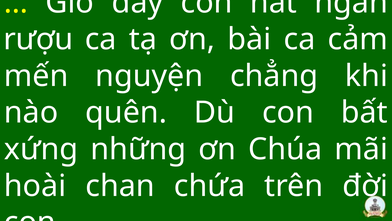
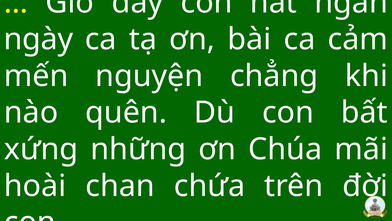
rượu: rượu -> ngày (38, 39)
